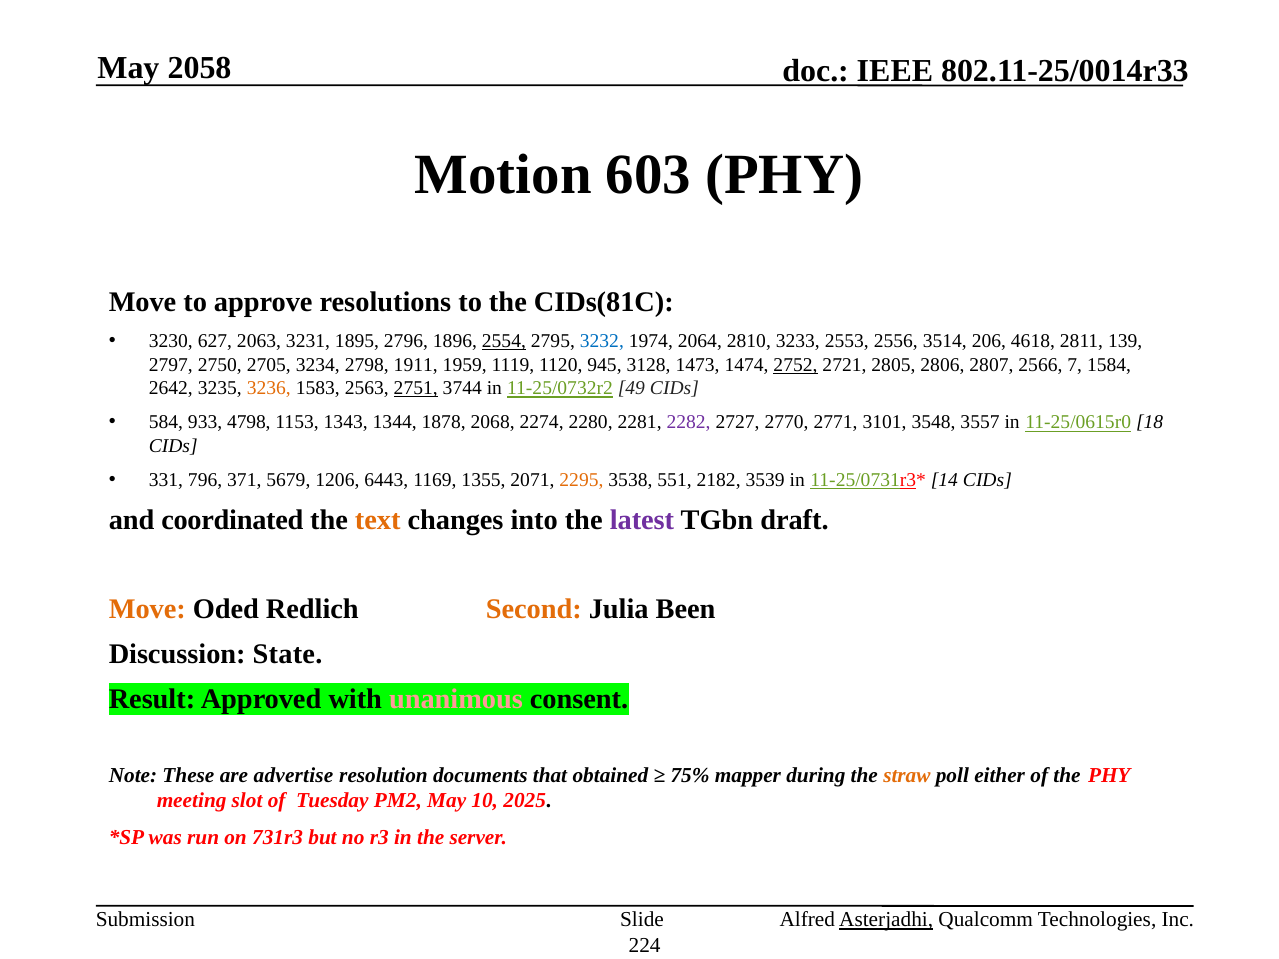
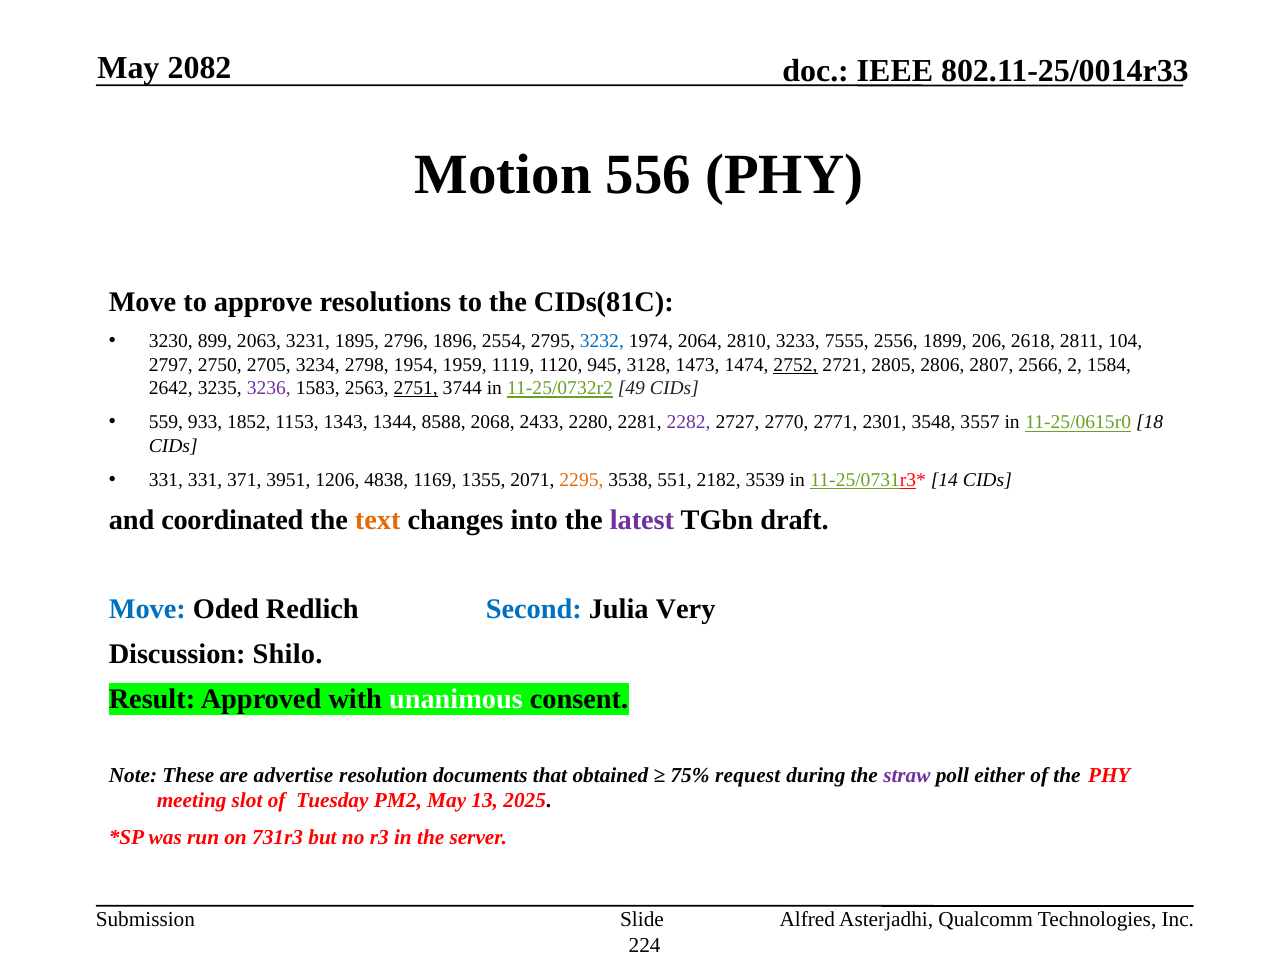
2058: 2058 -> 2082 (200, 68)
603: 603 -> 556 (649, 174)
627: 627 -> 899 (215, 341)
2554 underline: present -> none (504, 341)
2553: 2553 -> 7555 (847, 341)
3514: 3514 -> 1899 (945, 341)
4618: 4618 -> 2618 (1033, 341)
139: 139 -> 104 (1125, 341)
1911: 1911 -> 1954 (416, 365)
7: 7 -> 2 (1075, 365)
3236 colour: orange -> purple (269, 388)
584: 584 -> 559 (166, 422)
4798: 4798 -> 1852 (249, 422)
1878: 1878 -> 8588 (444, 422)
2274: 2274 -> 2433 (542, 422)
3101: 3101 -> 2301 (885, 422)
331 796: 796 -> 331 (205, 480)
5679: 5679 -> 3951 (288, 480)
6443: 6443 -> 4838 (386, 480)
Move colour: orange -> blue (147, 610)
Second colour: orange -> blue (534, 610)
Been: Been -> Very (686, 610)
State: State -> Shilo (288, 654)
unanimous colour: pink -> white (456, 699)
mapper: mapper -> request (748, 775)
straw colour: orange -> purple (907, 775)
10: 10 -> 13 (485, 801)
Asterjadhi underline: present -> none (886, 920)
